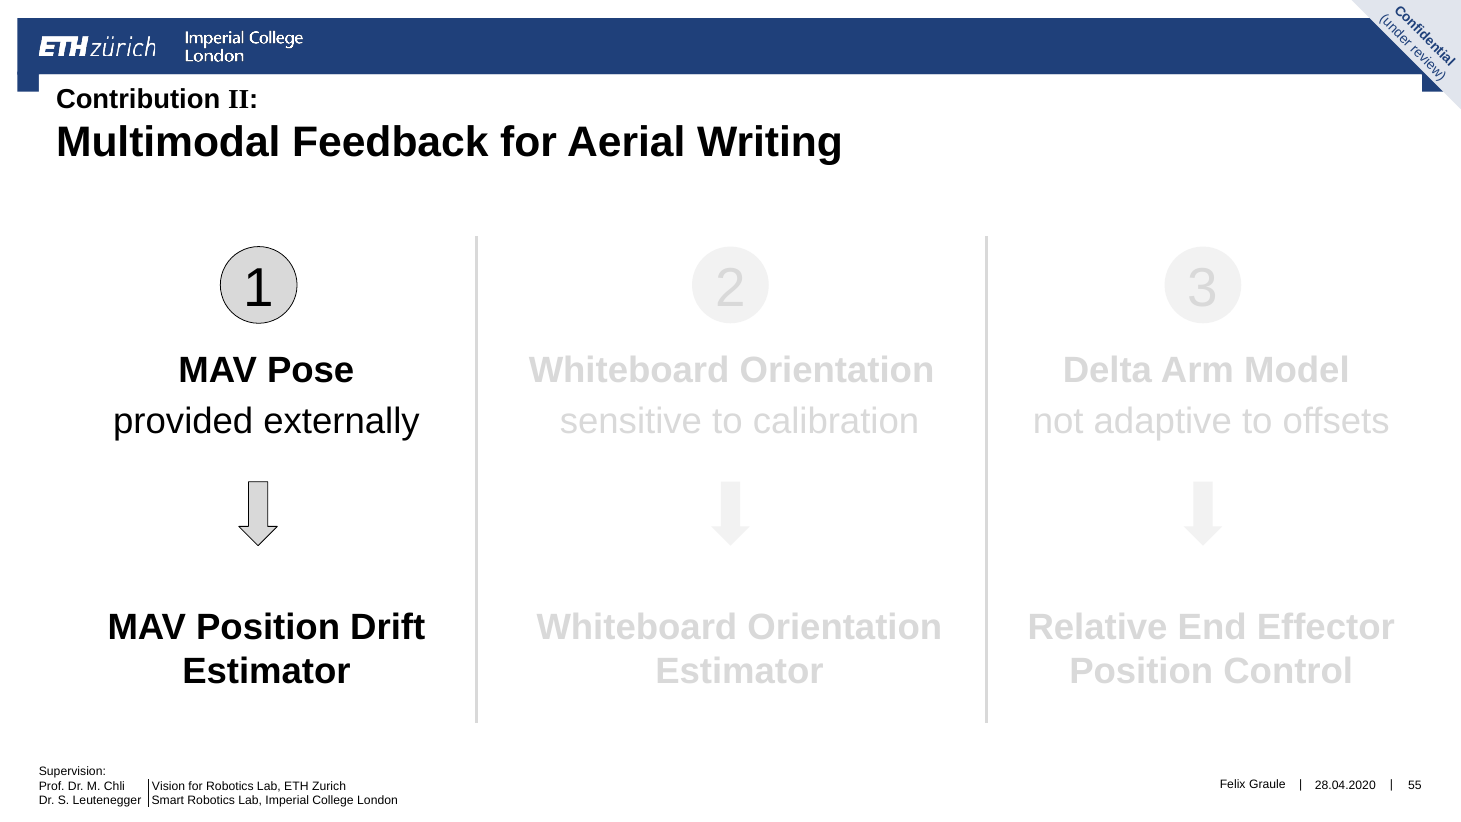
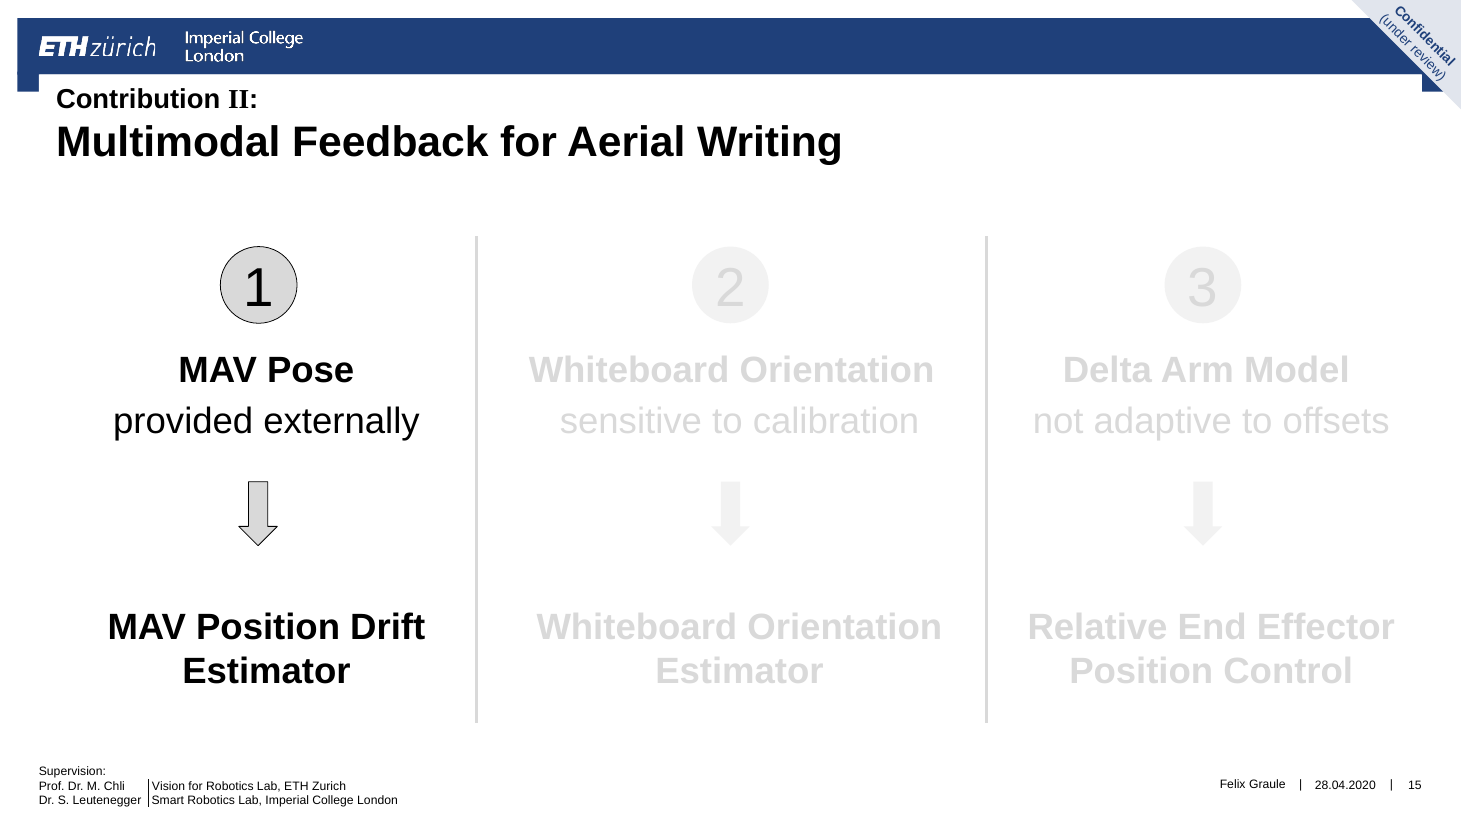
55: 55 -> 15 (1415, 785)
